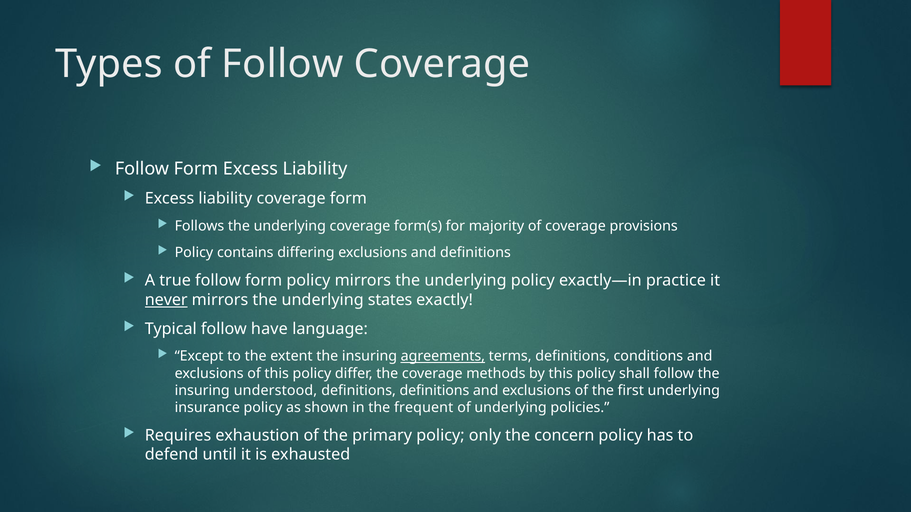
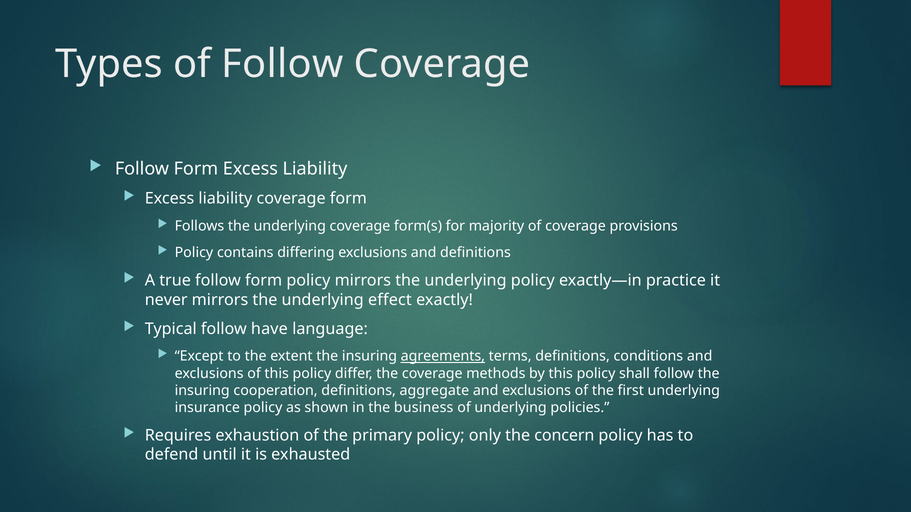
never underline: present -> none (166, 300)
states: states -> effect (390, 300)
understood: understood -> cooperation (276, 391)
definitions definitions: definitions -> aggregate (434, 391)
frequent: frequent -> business (424, 408)
